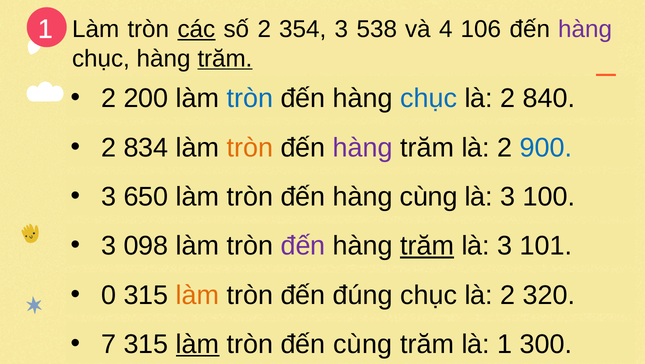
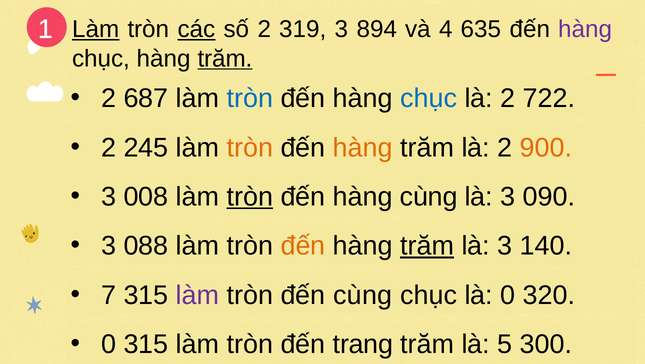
Làm underline: none -> present (96, 29)
354: 354 -> 319 (303, 29)
538: 538 -> 894 (377, 29)
106: 106 -> 635 (481, 29)
200: 200 -> 687 (146, 98)
840: 840 -> 722 (549, 98)
834: 834 -> 245 (146, 148)
hàng colour: purple -> orange (363, 148)
900 colour: blue -> orange (546, 148)
650: 650 -> 008 (146, 197)
tròn underline: none -> present (250, 197)
100: 100 -> 090 (549, 197)
098: 098 -> 088 (146, 246)
đến colour: purple -> orange (303, 246)
101: 101 -> 140 (546, 246)
0: 0 -> 7 (109, 295)
làm colour: orange -> purple (198, 295)
đến đúng: đúng -> cùng (363, 295)
2: 2 -> 0 (508, 295)
7: 7 -> 0 (109, 344)
làm underline: present -> none (198, 344)
đến cùng: cùng -> trang (363, 344)
là 1: 1 -> 5 (505, 344)
